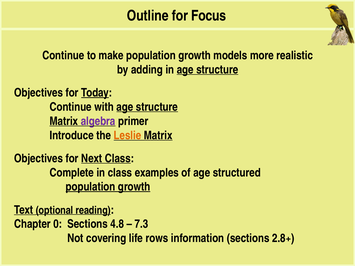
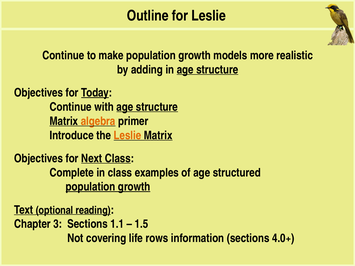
for Focus: Focus -> Leslie (209, 16)
algebra colour: purple -> orange (98, 121)
0: 0 -> 3 (58, 224)
4.8: 4.8 -> 1.1 (117, 224)
7.3: 7.3 -> 1.5 (141, 224)
2.8+: 2.8+ -> 4.0+ (283, 238)
